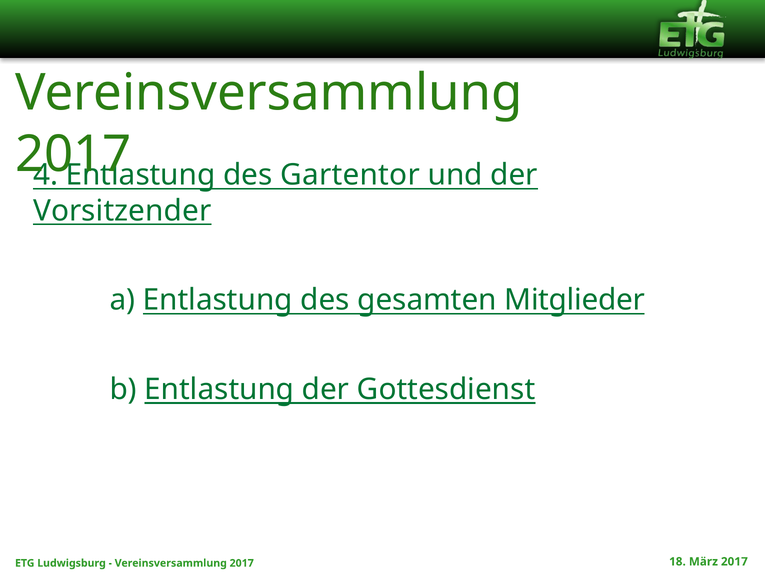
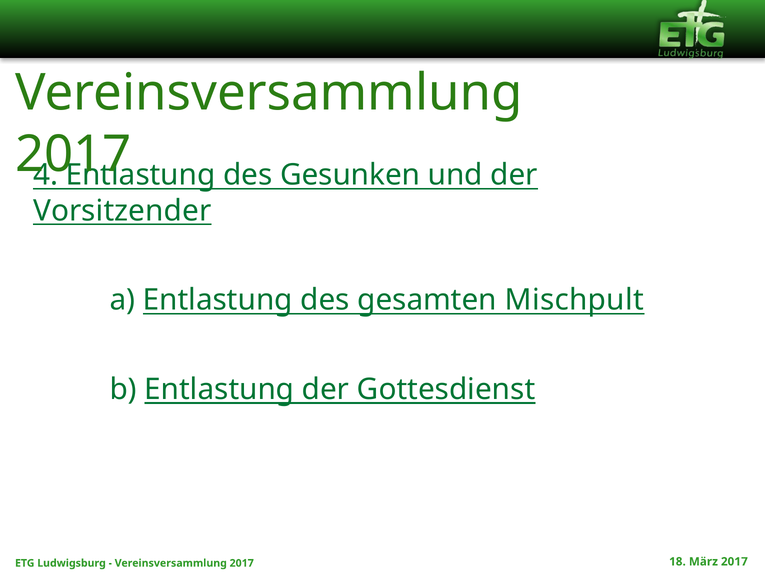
Gartentor: Gartentor -> Gesunken (350, 175)
Mitglieder: Mitglieder -> Mischpult (574, 300)
